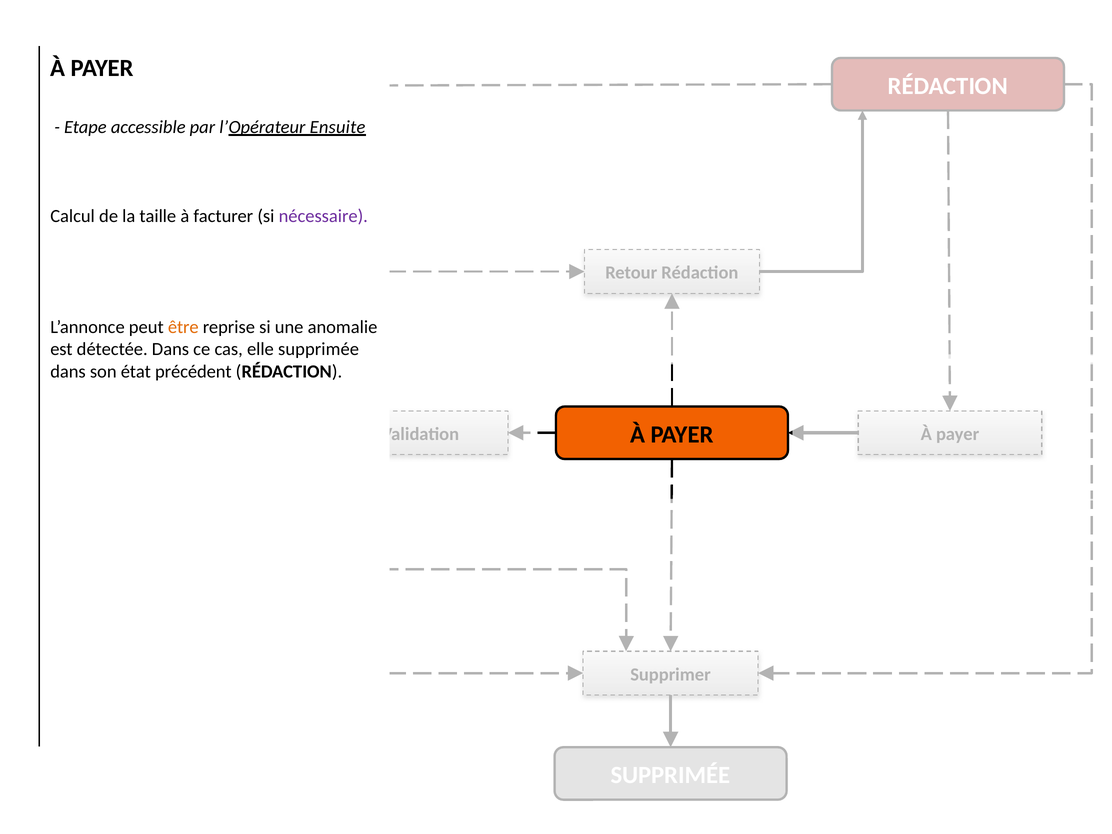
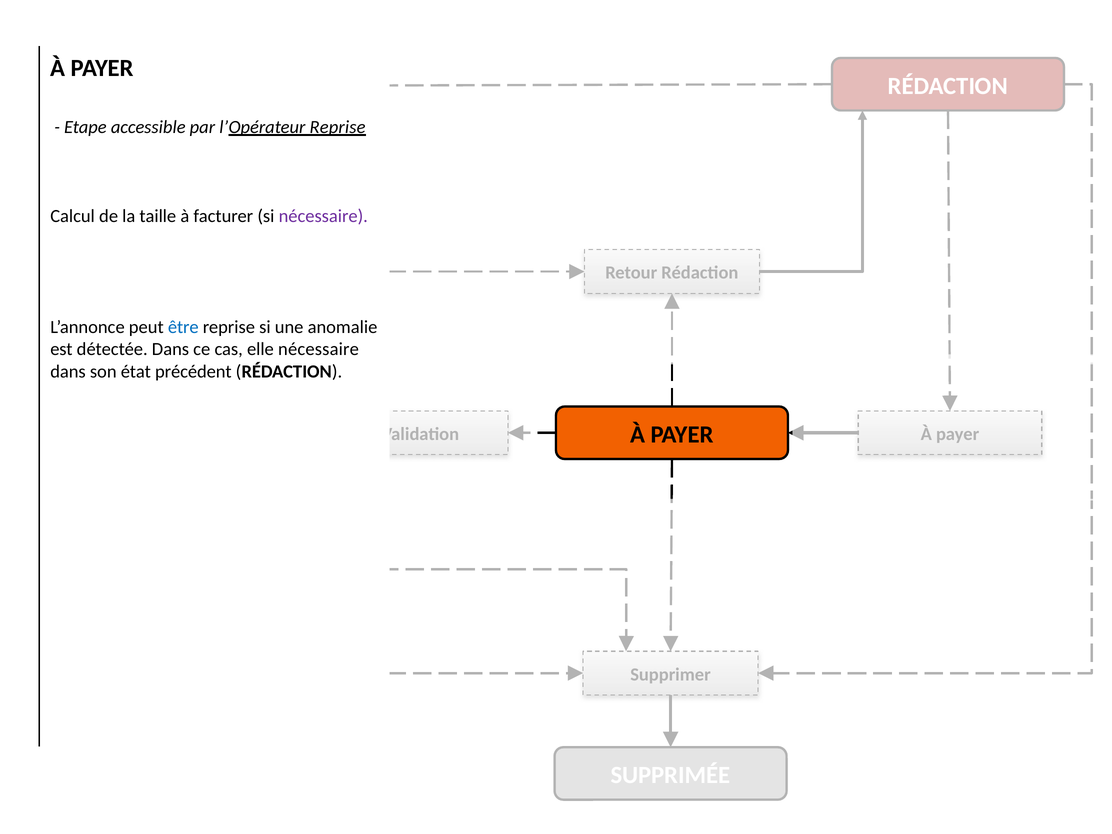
l’Opérateur Ensuite: Ensuite -> Reprise (338, 127)
être colour: orange -> blue (183, 327)
elle supprimée: supprimée -> nécessaire (319, 349)
